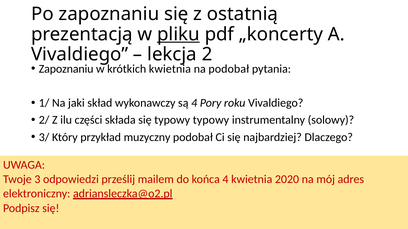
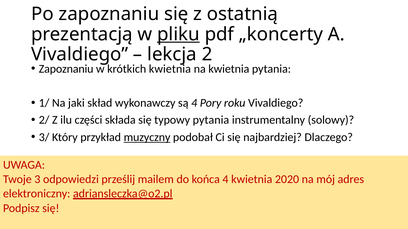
na podobał: podobał -> kwietnia (229, 69)
typowy typowy: typowy -> pytania (211, 120)
muzyczny underline: none -> present (147, 137)
